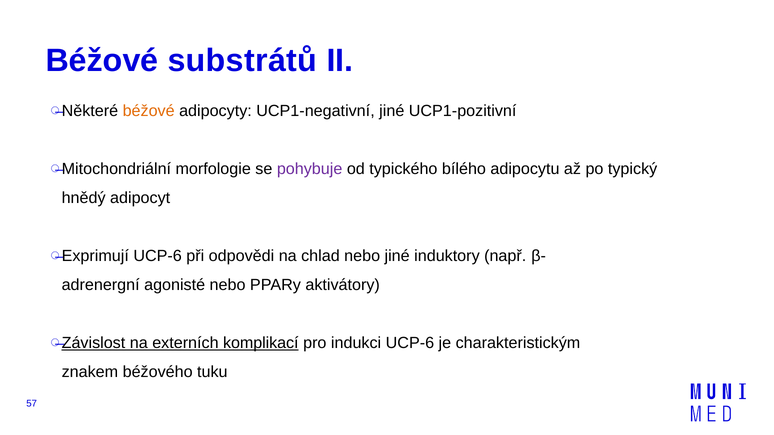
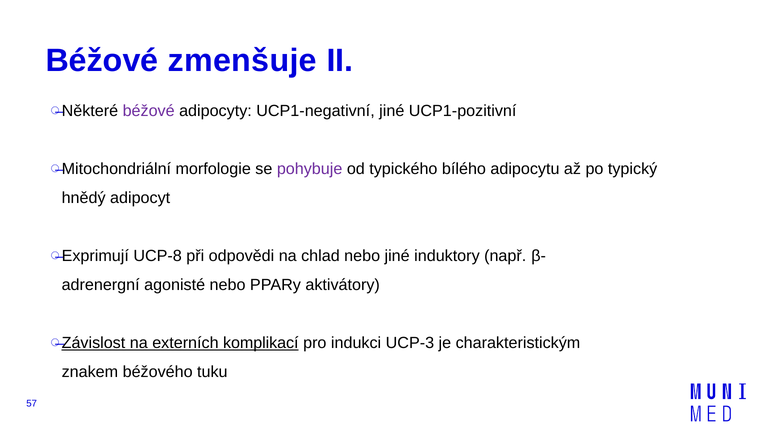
substrátů: substrátů -> zmenšuje (242, 61)
béžové colour: orange -> purple (149, 111)
UCP-6: UCP-6 -> UCP-8 (158, 256)
indukci UCP-6: UCP-6 -> UCP-3 (410, 343)
